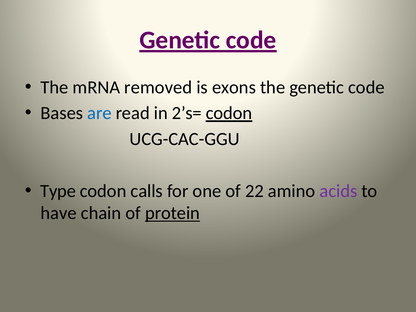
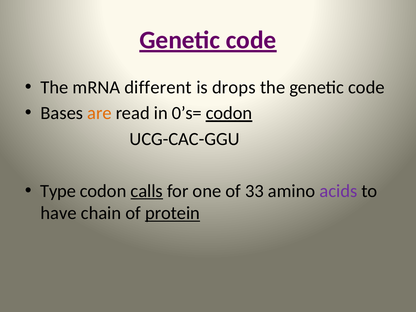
removed: removed -> different (158, 87)
exons: exons -> drops (234, 87)
are colour: blue -> orange (99, 113)
2’s=: 2’s= -> 0’s= (187, 113)
calls underline: none -> present (147, 191)
22: 22 -> 33 (254, 191)
